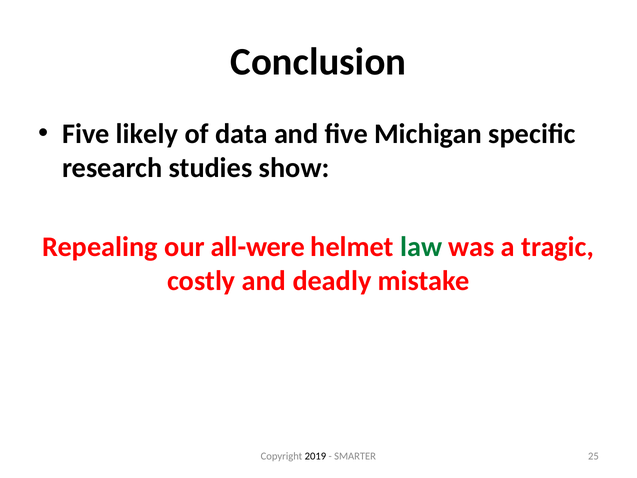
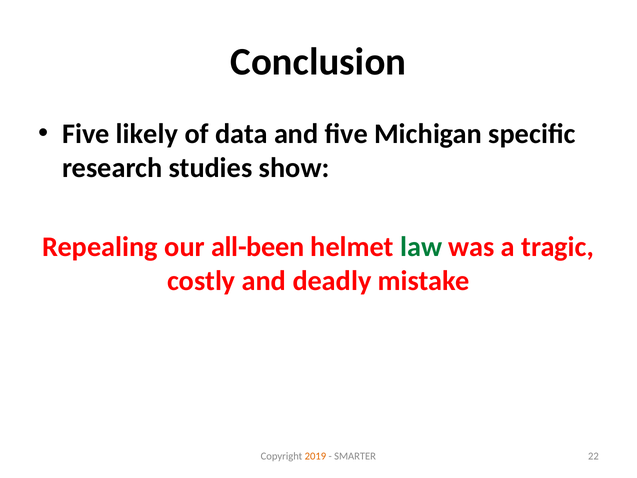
all-were: all-were -> all-been (258, 247)
2019 colour: black -> orange (315, 456)
25: 25 -> 22 (593, 456)
